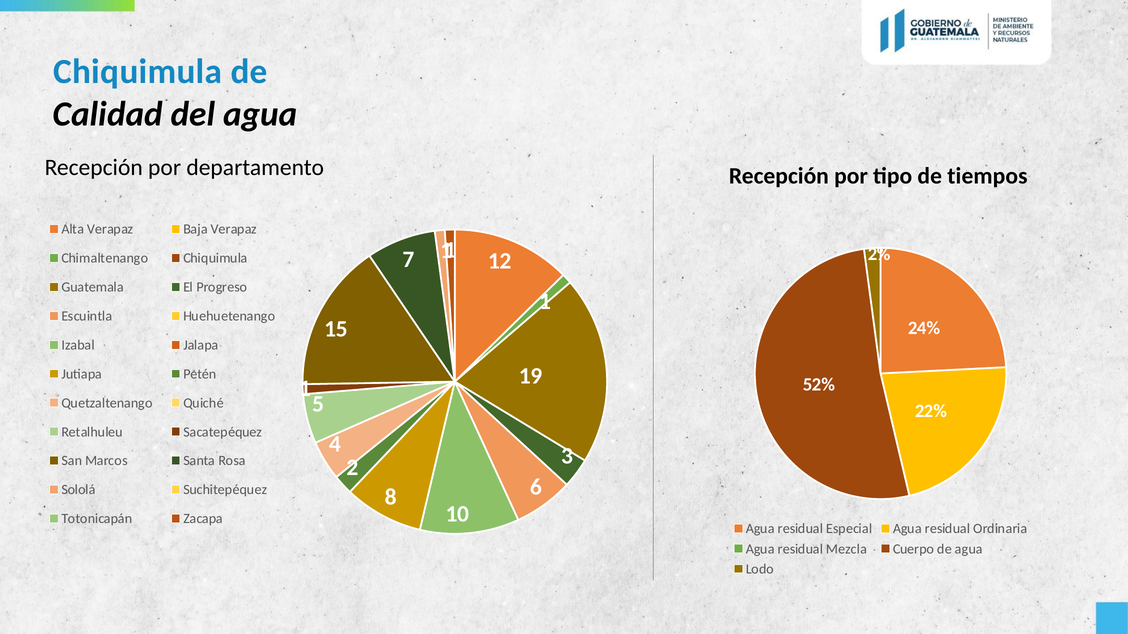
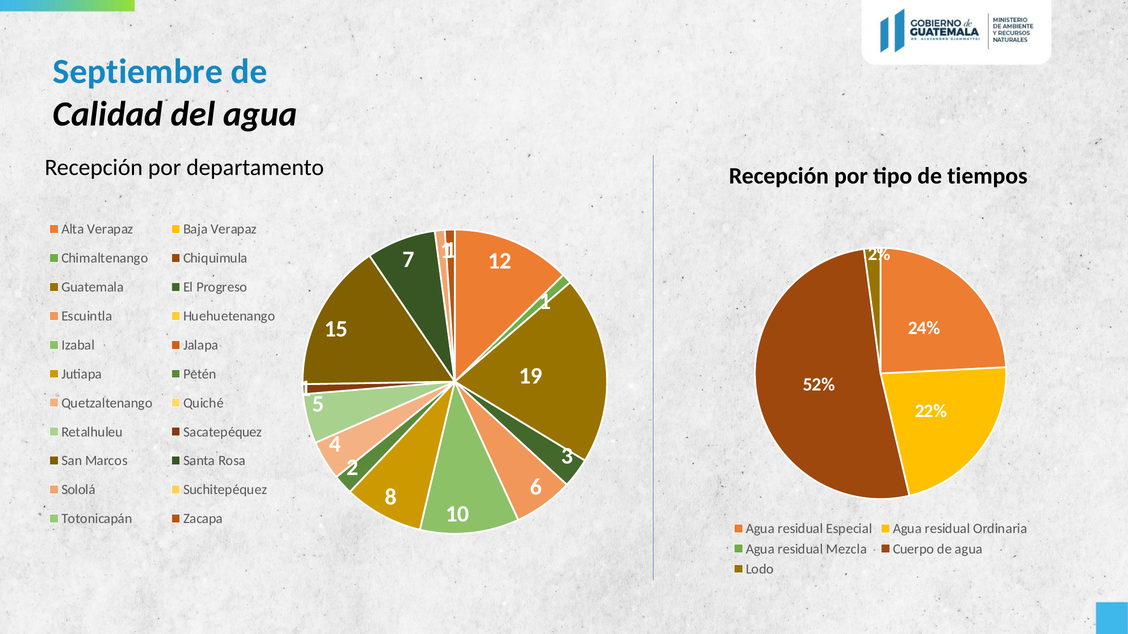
Chiquimula: Chiquimula -> Septiembre (138, 72)
